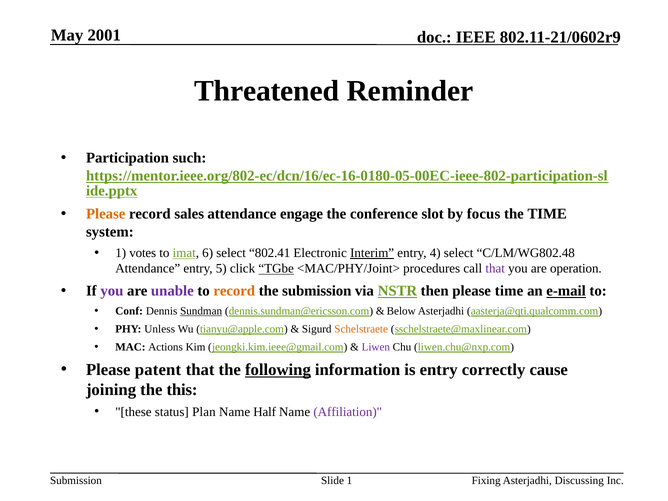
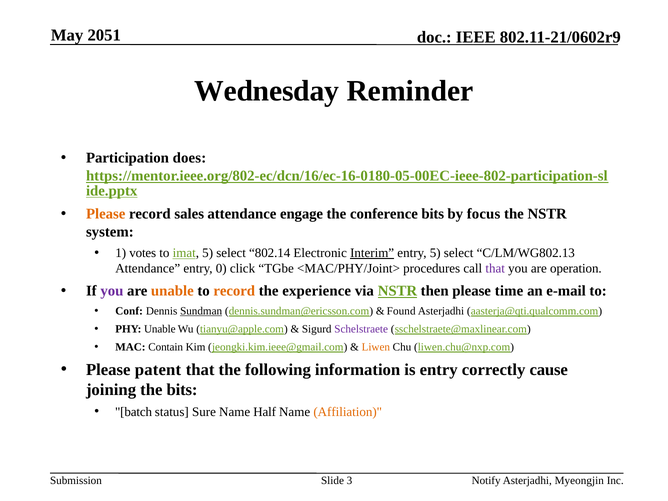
2001: 2001 -> 2051 (104, 35)
Threatened: Threatened -> Wednesday (267, 91)
such: such -> does (189, 158)
conference slot: slot -> bits (433, 214)
the TIME: TIME -> NSTR (547, 214)
imat 6: 6 -> 5 (208, 253)
802.41: 802.41 -> 802.14 (270, 253)
entry 4: 4 -> 5 (435, 253)
C/LM/WG802.48: C/LM/WG802.48 -> C/LM/WG802.13 (526, 253)
5: 5 -> 0 (221, 269)
TGbe underline: present -> none (276, 269)
unable colour: purple -> orange (172, 291)
the submission: submission -> experience (317, 291)
e-mail underline: present -> none (566, 291)
Below: Below -> Found (401, 311)
PHY Unless: Unless -> Unable (160, 329)
Schelstraete colour: orange -> purple (361, 329)
Actions: Actions -> Contain (166, 347)
Liwen colour: purple -> orange (376, 347)
following underline: present -> none (278, 370)
the this: this -> bits (182, 390)
these: these -> batch (134, 412)
Plan: Plan -> Sure (204, 412)
Affiliation colour: purple -> orange (348, 412)
Slide 1: 1 -> 3 (350, 480)
Fixing: Fixing -> Notify (486, 480)
Discussing: Discussing -> Myeongjin (579, 480)
